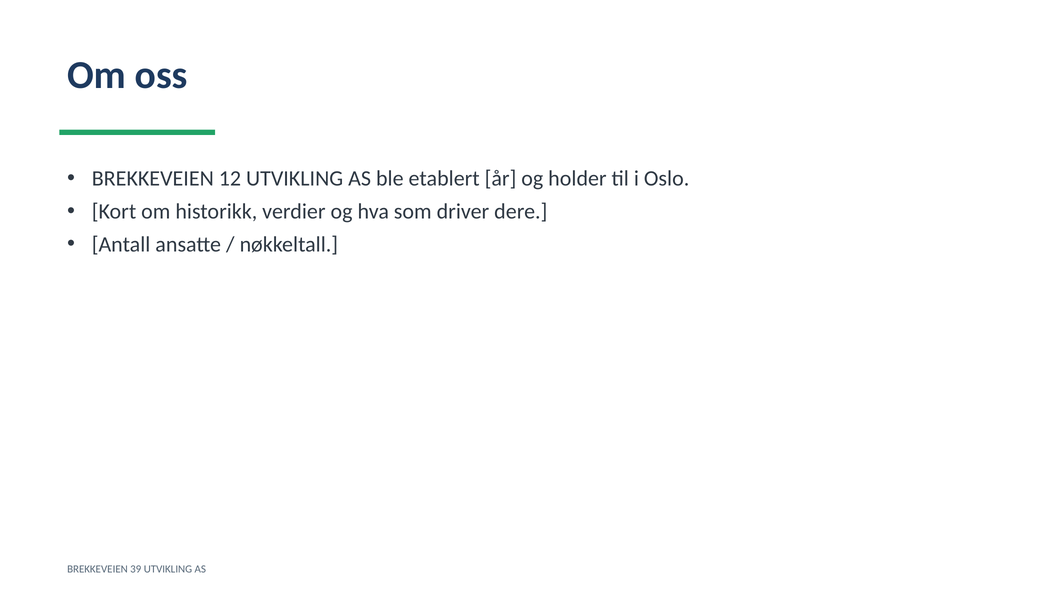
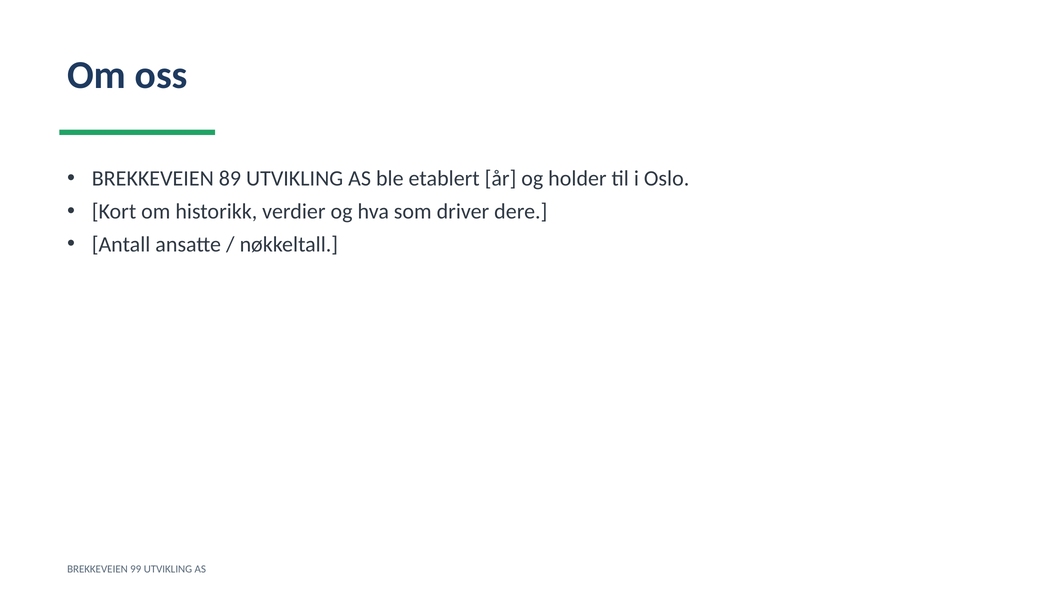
12: 12 -> 89 (230, 179)
39: 39 -> 99 (136, 569)
